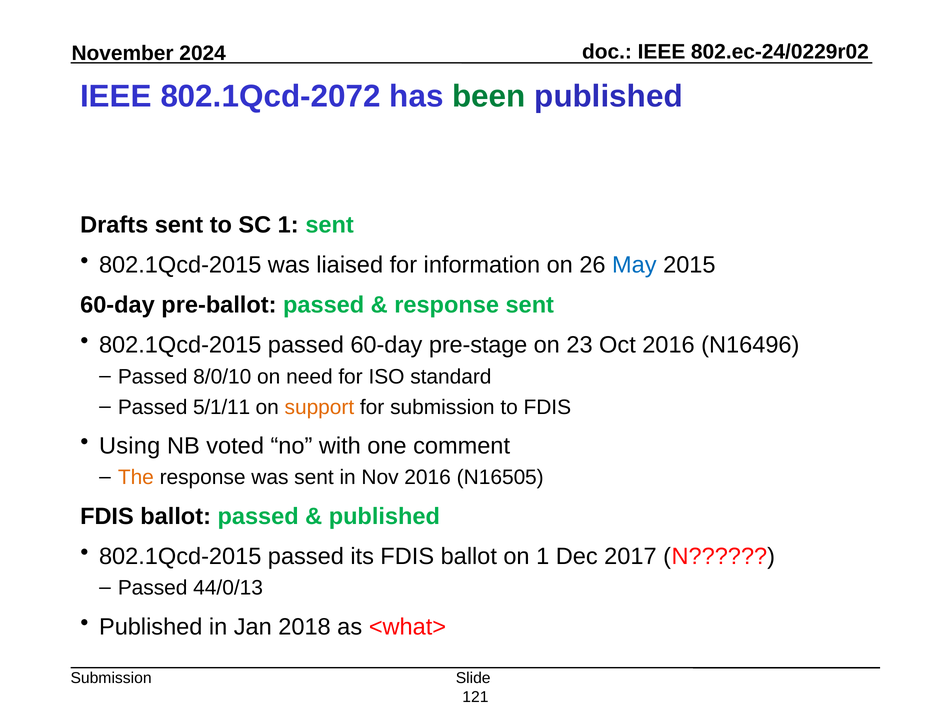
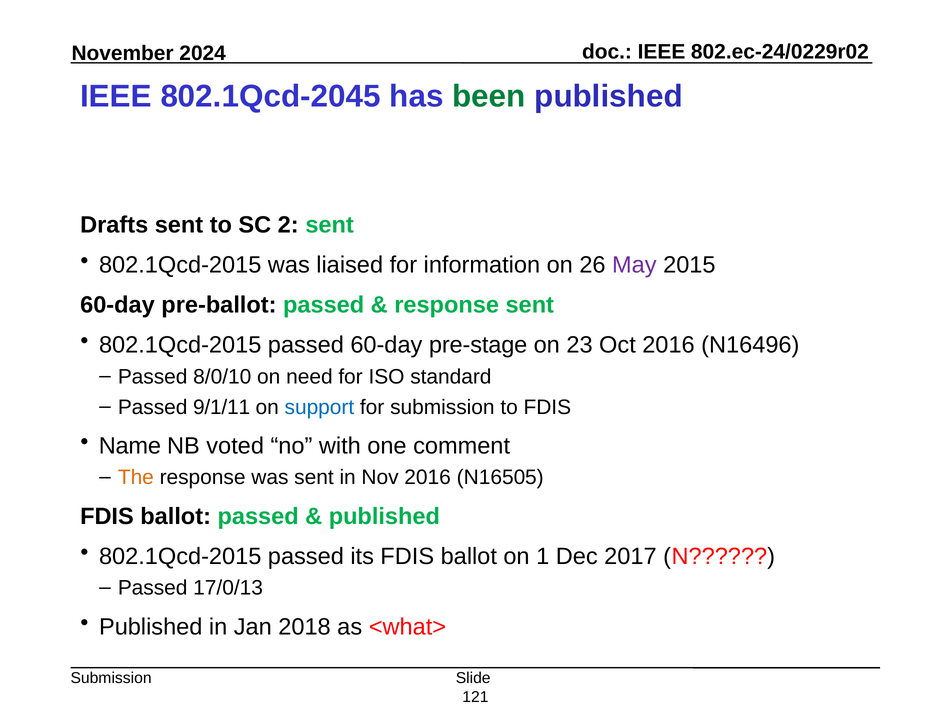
802.1Qcd-2072: 802.1Qcd-2072 -> 802.1Qcd-2045 (271, 97)
SC 1: 1 -> 2 (288, 225)
May colour: blue -> purple (634, 265)
5/1/11: 5/1/11 -> 9/1/11 (222, 407)
support colour: orange -> blue (319, 407)
Using: Using -> Name (130, 446)
44/0/13: 44/0/13 -> 17/0/13 (228, 588)
